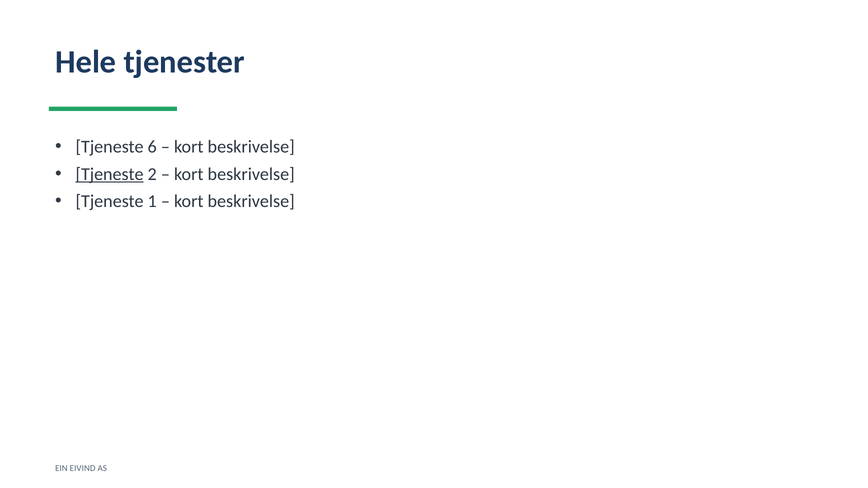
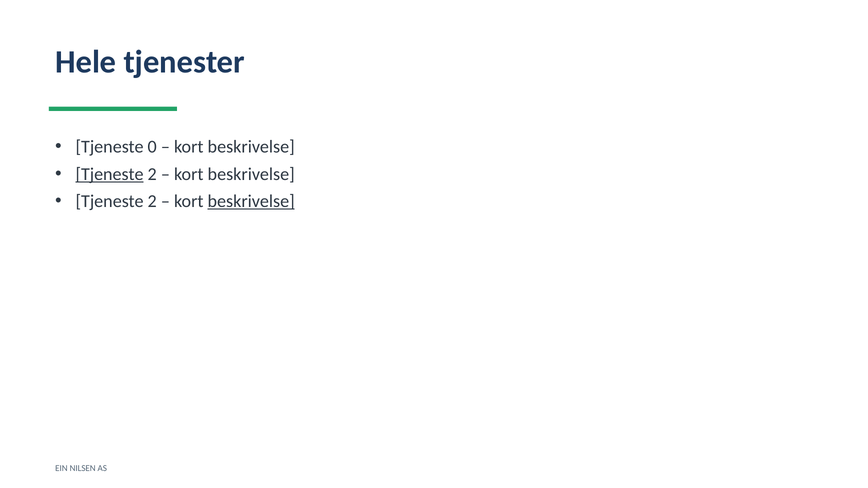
6: 6 -> 0 (152, 147)
1: 1 -> 2 (152, 201)
beskrivelse underline: none -> present (251, 201)
EIVIND: EIVIND -> NILSEN (83, 468)
